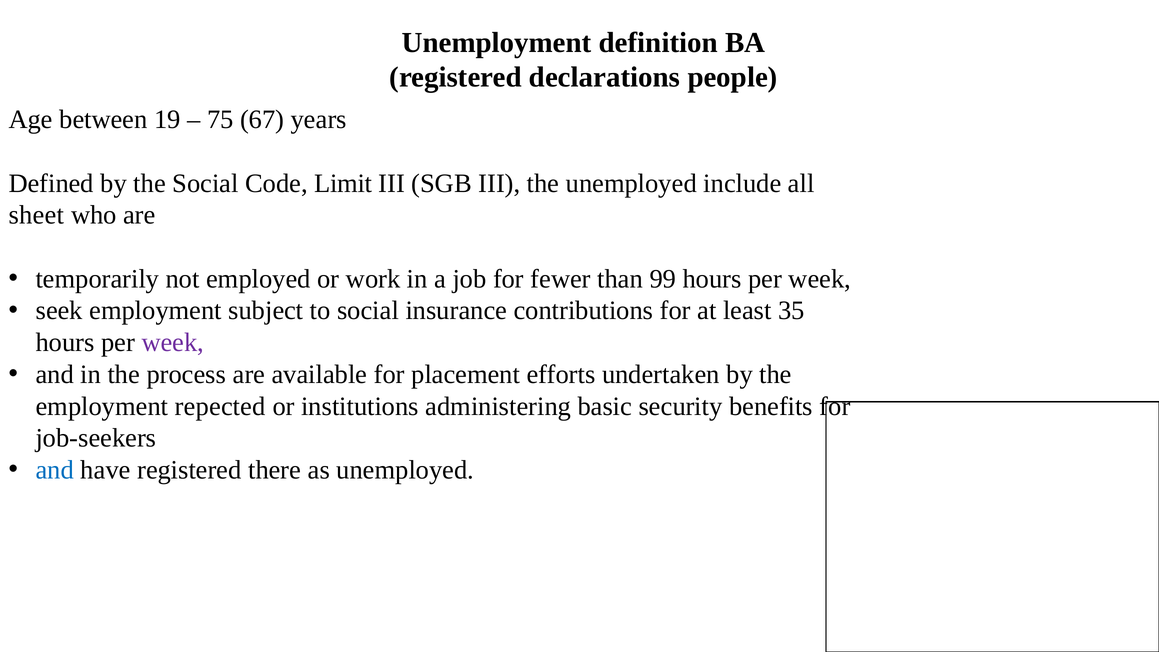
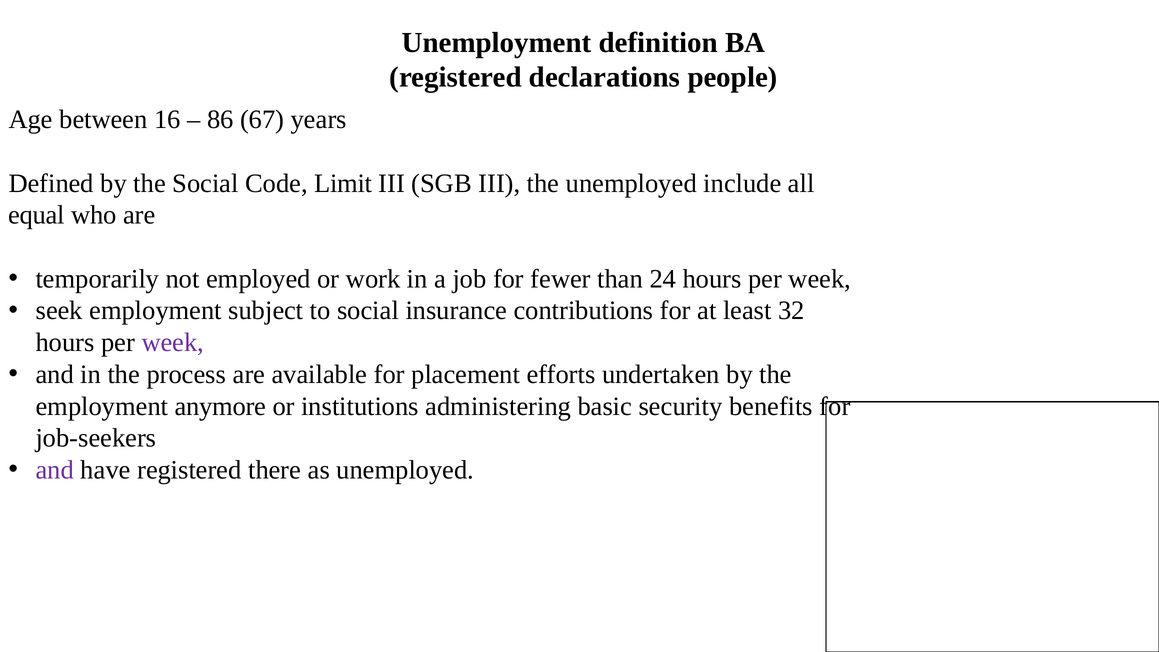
19: 19 -> 16 (167, 120)
75: 75 -> 86 (220, 120)
sheet: sheet -> equal (37, 215)
99: 99 -> 24 (663, 279)
35: 35 -> 32 (791, 311)
repected: repected -> anymore (220, 406)
and colour: blue -> purple (55, 470)
